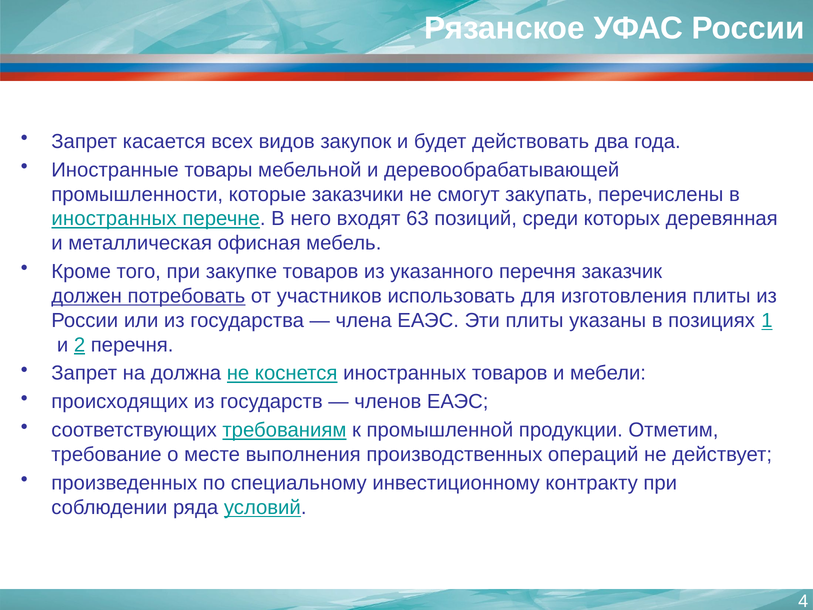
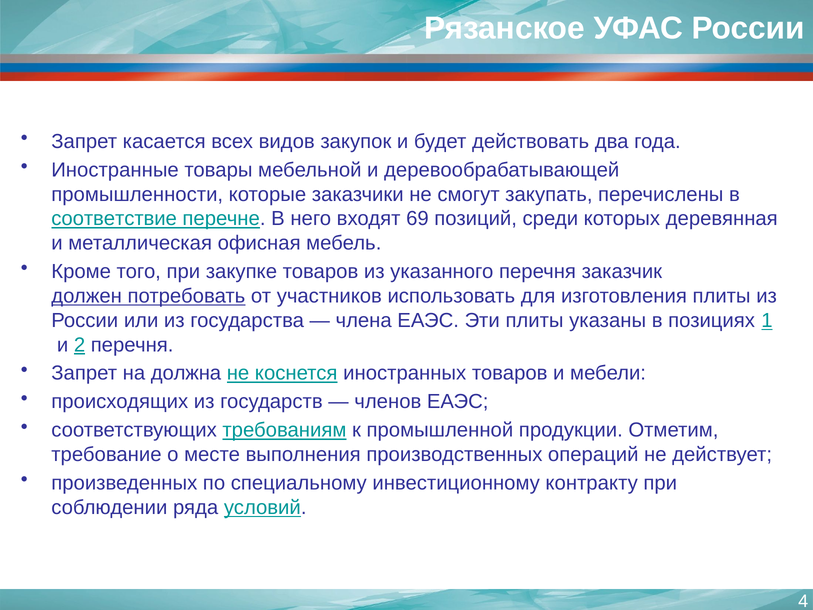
иностранных: иностранных -> соответствие (114, 219)
63: 63 -> 69 (417, 219)
